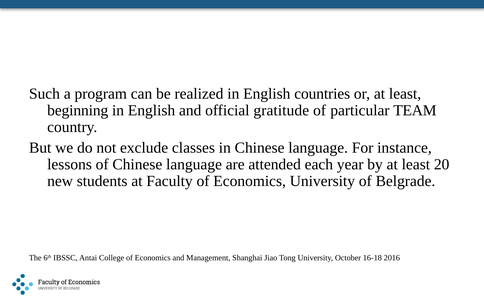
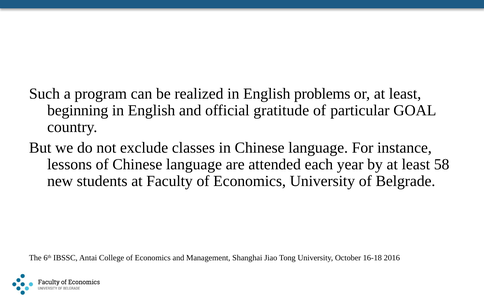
countries: countries -> problems (322, 94)
TEAM: TEAM -> GOAL (415, 111)
20: 20 -> 58 (442, 165)
